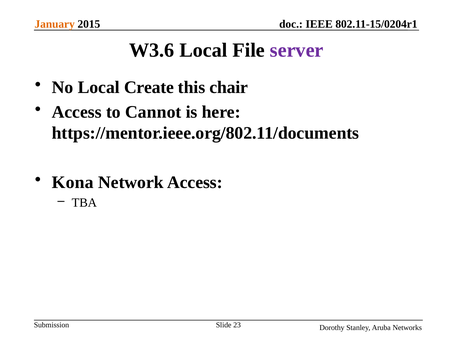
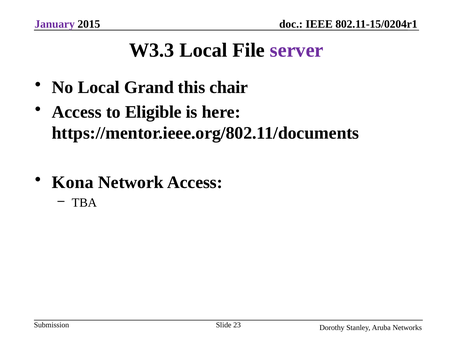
January colour: orange -> purple (55, 24)
W3.6: W3.6 -> W3.3 (152, 50)
Create: Create -> Grand (149, 88)
Cannot: Cannot -> Eligible (153, 112)
